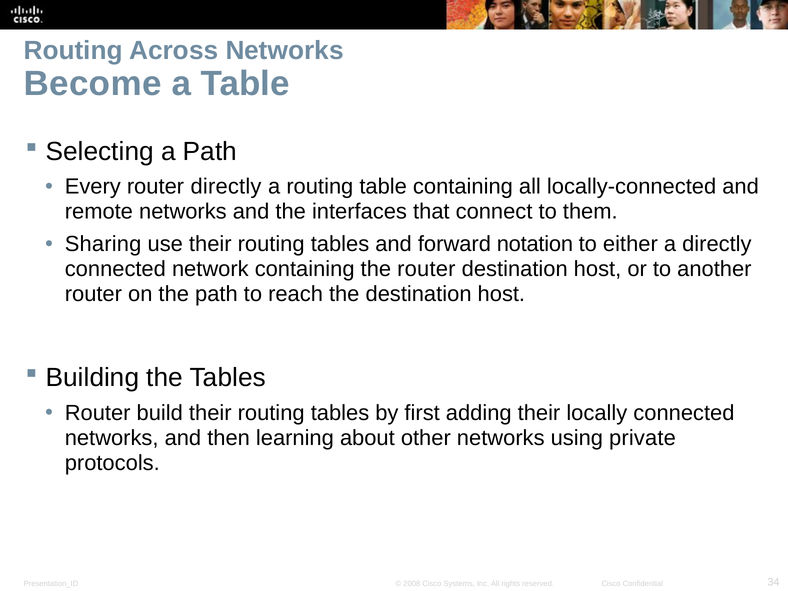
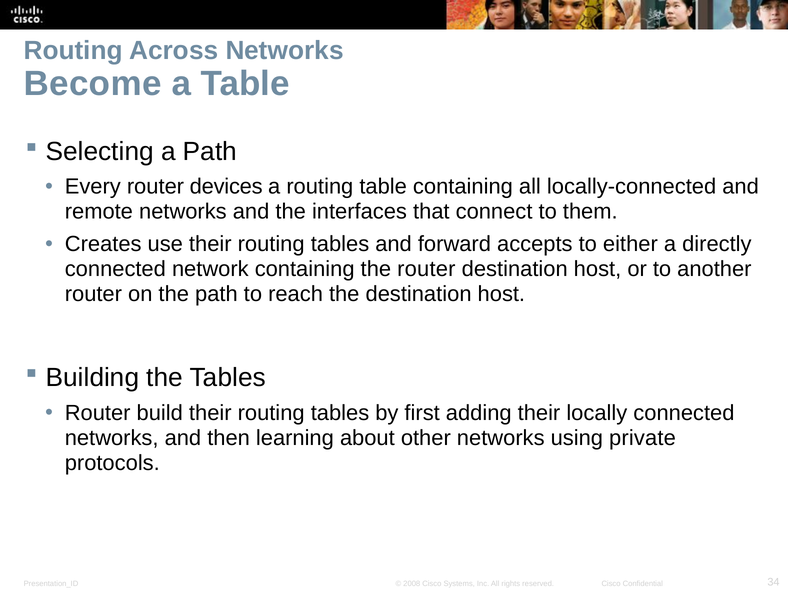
router directly: directly -> devices (226, 187)
Sharing: Sharing -> Creates (103, 244)
notation: notation -> accepts (535, 244)
